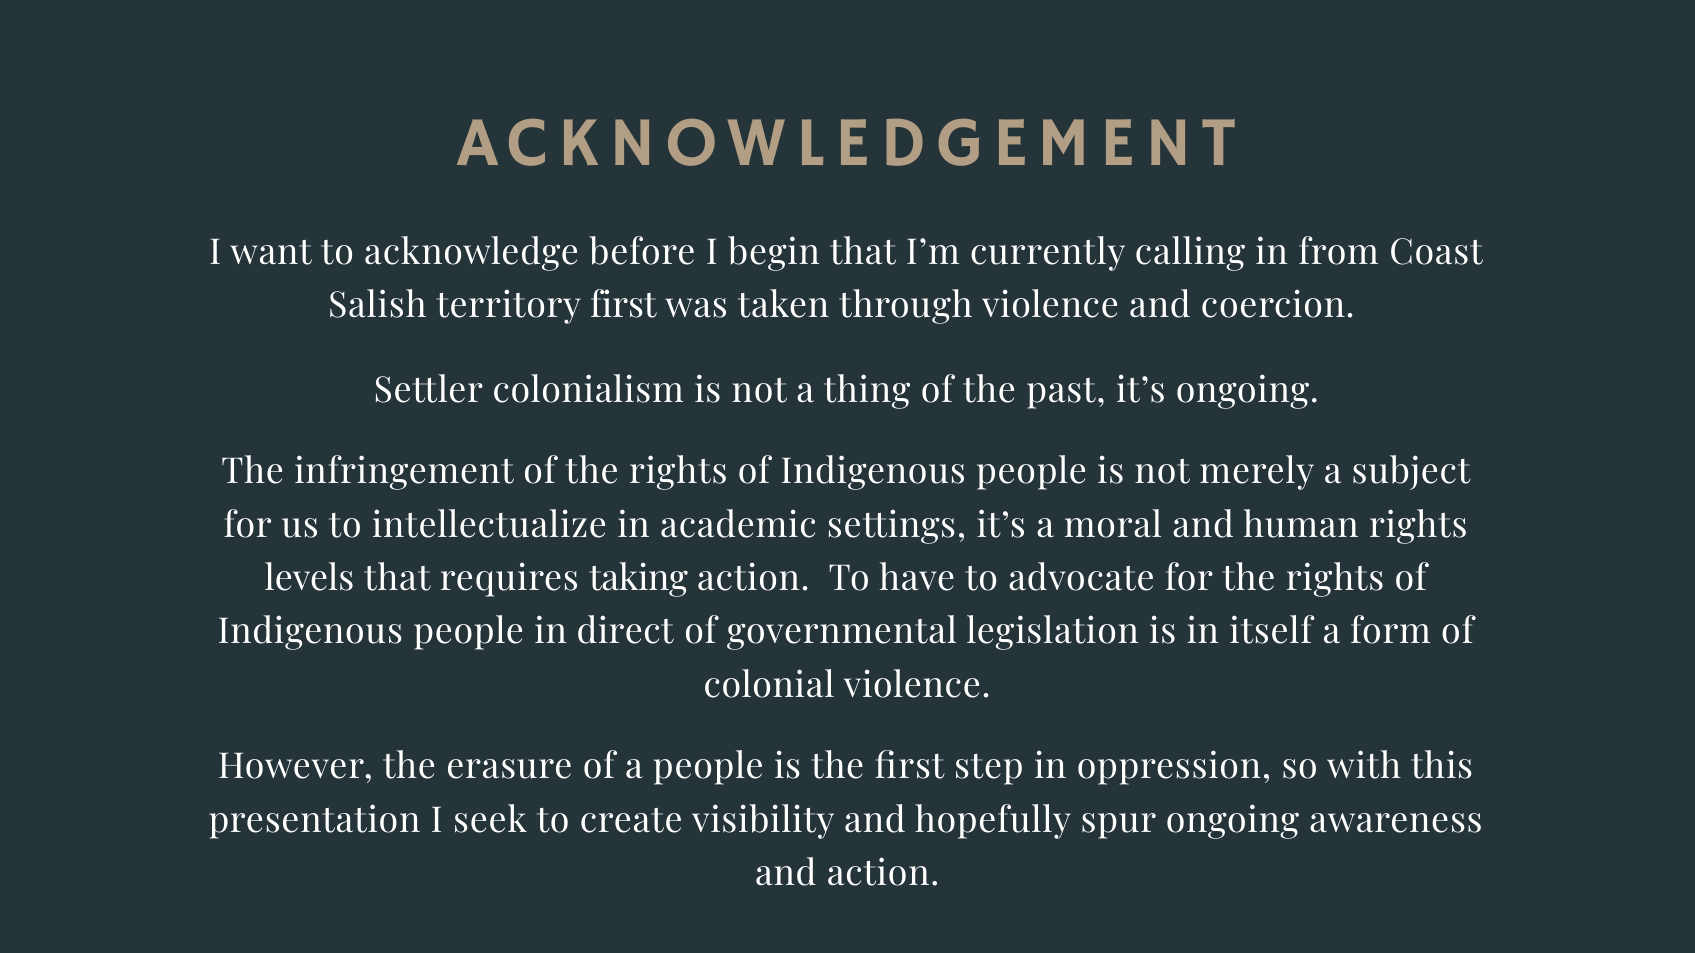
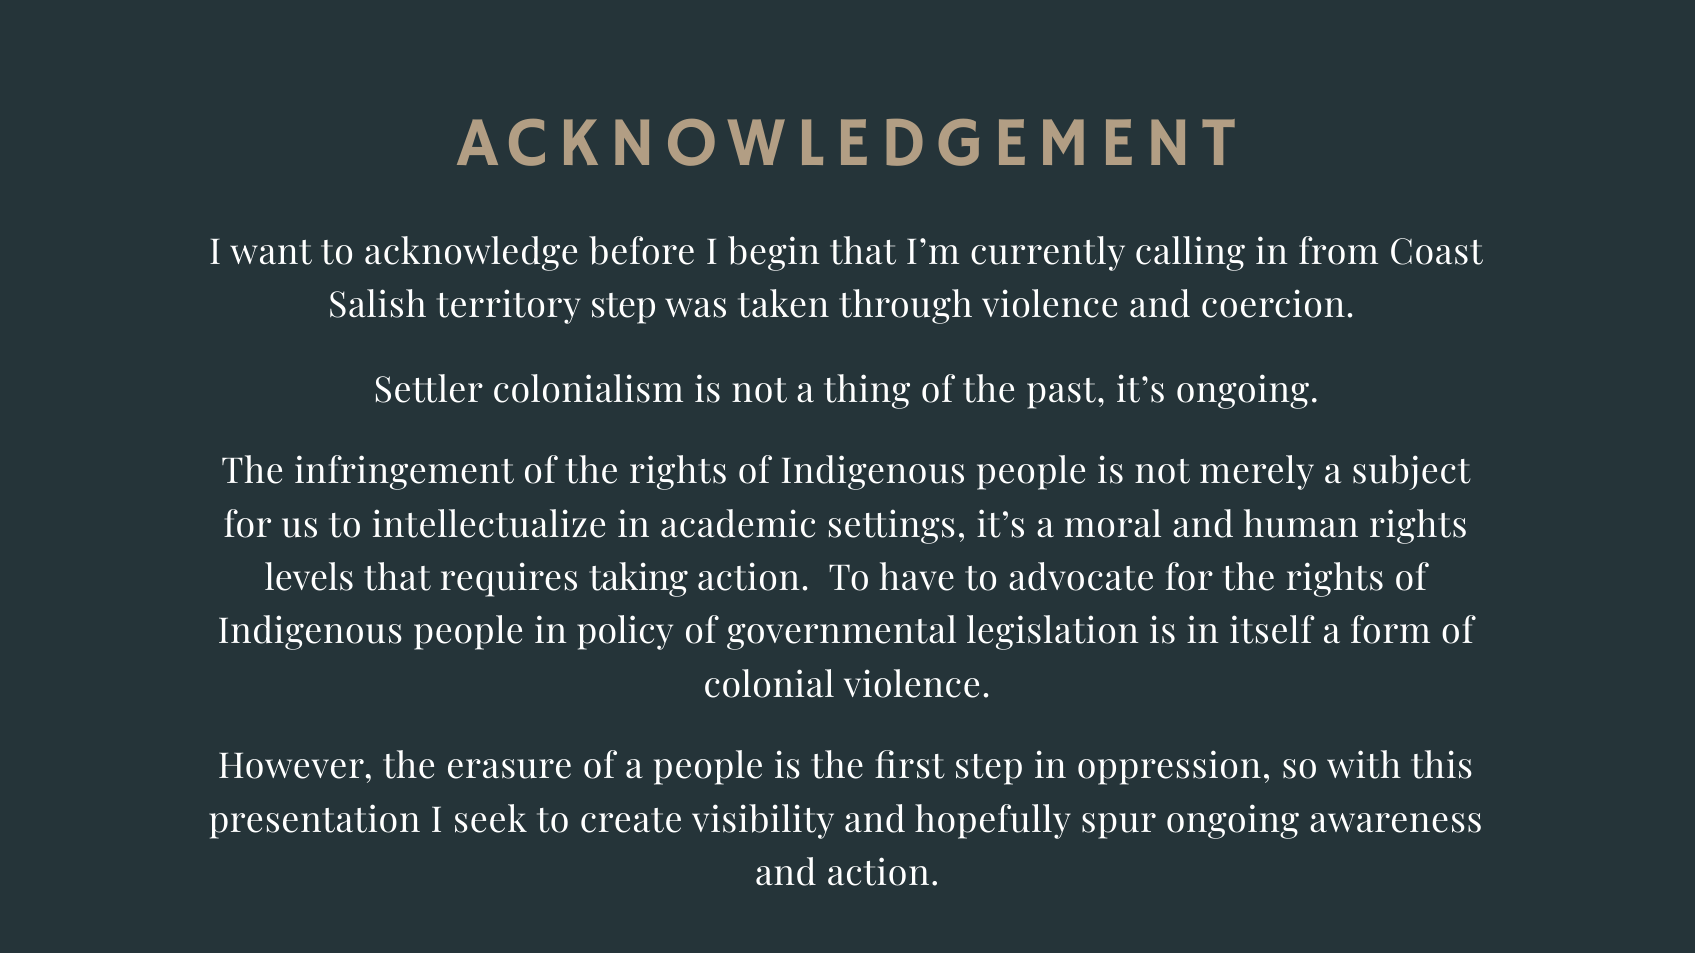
territory first: first -> step (623, 306)
direct: direct -> policy (625, 632)
